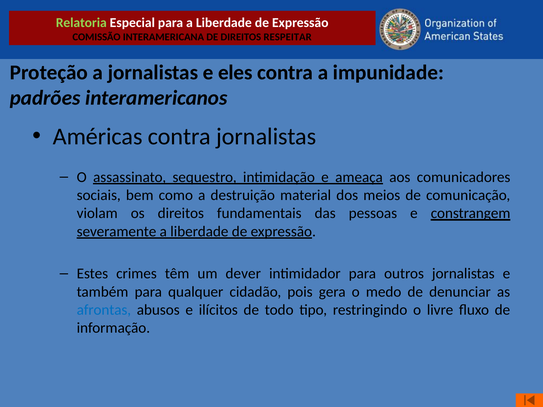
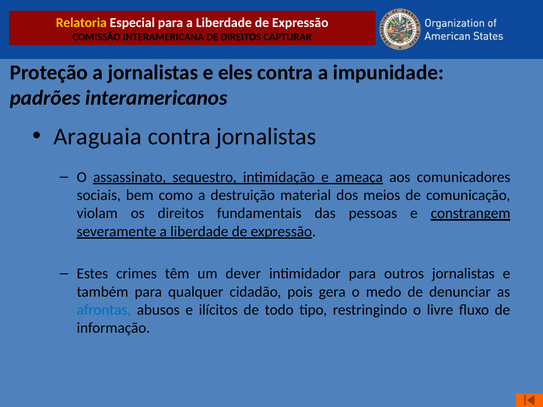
Relatoria colour: light green -> yellow (81, 23)
RESPEITAR: RESPEITAR -> CAPTURAR (288, 37)
Américas: Américas -> Araguaia (98, 137)
